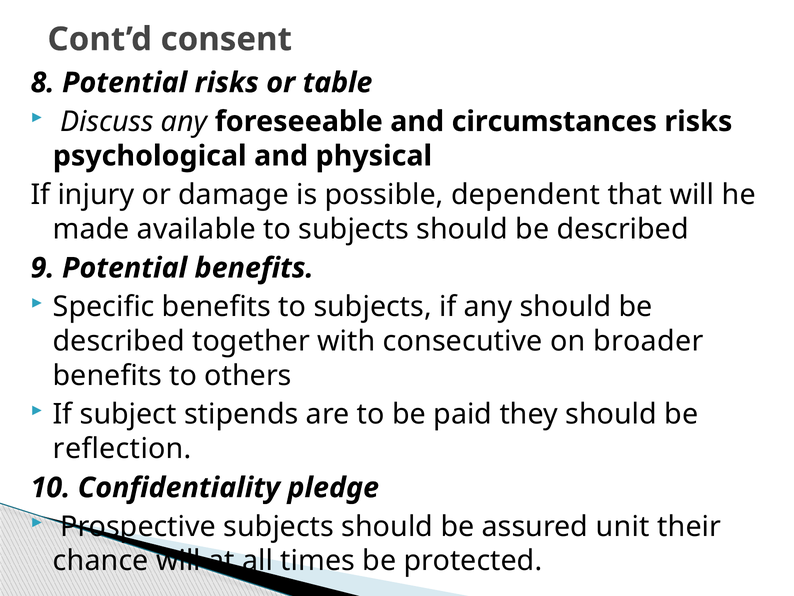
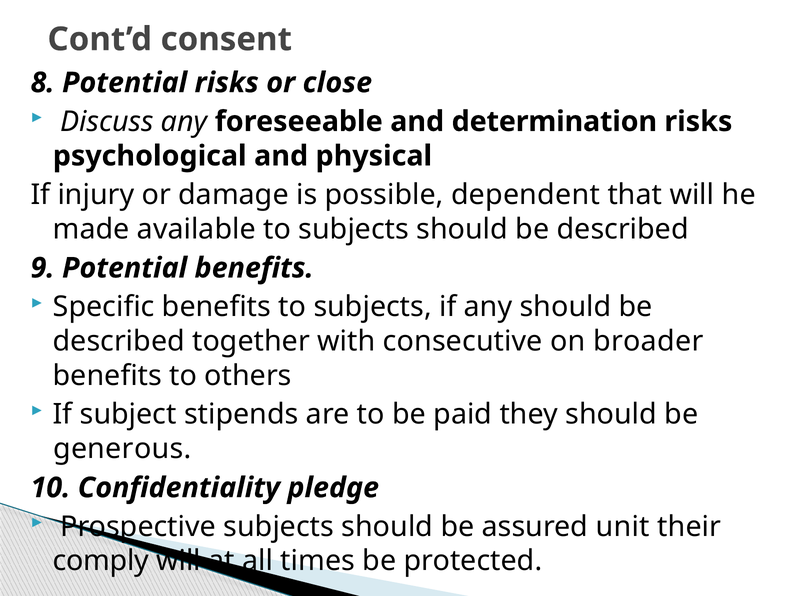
table: table -> close (337, 83)
circumstances: circumstances -> determination (554, 121)
reflection: reflection -> generous (122, 449)
chance: chance -> comply (101, 561)
